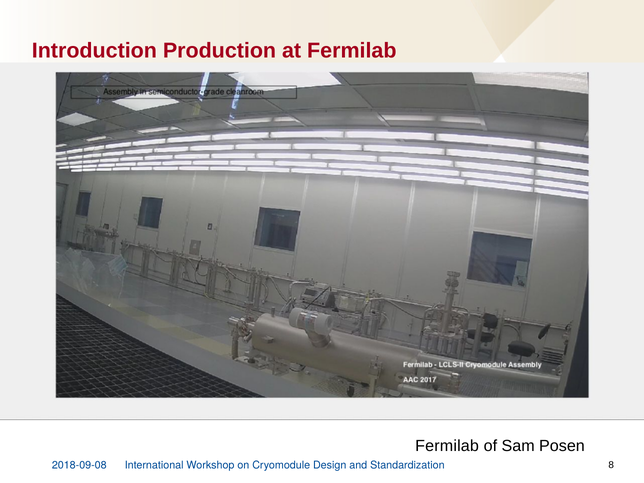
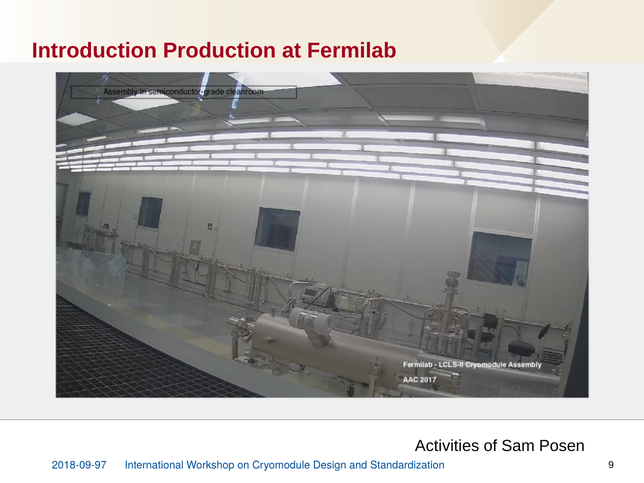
Fermilab: Fermilab -> Activities (447, 446)
2018-09-08: 2018-09-08 -> 2018-09-97 (79, 465)
8: 8 -> 9 (611, 465)
